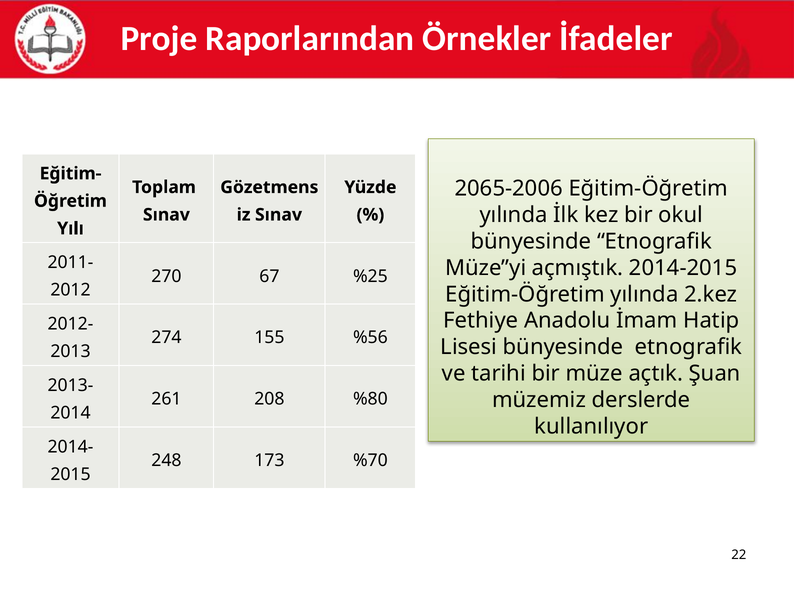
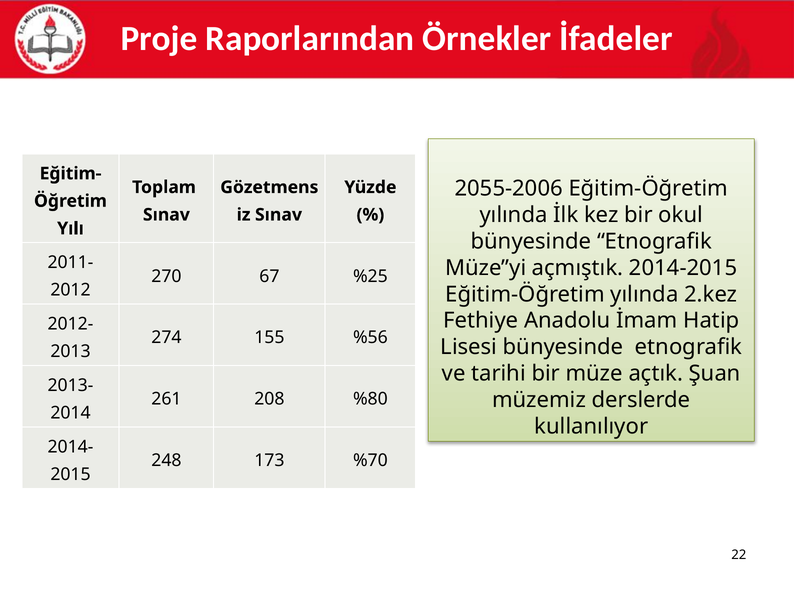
2065-2006: 2065-2006 -> 2055-2006 (509, 189)
